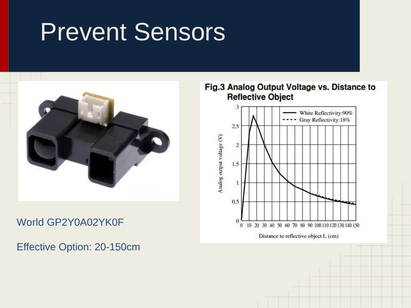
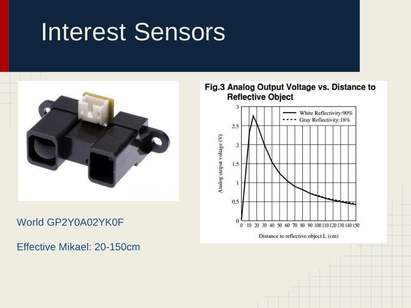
Prevent: Prevent -> Interest (83, 32)
Option: Option -> Mikael (75, 247)
